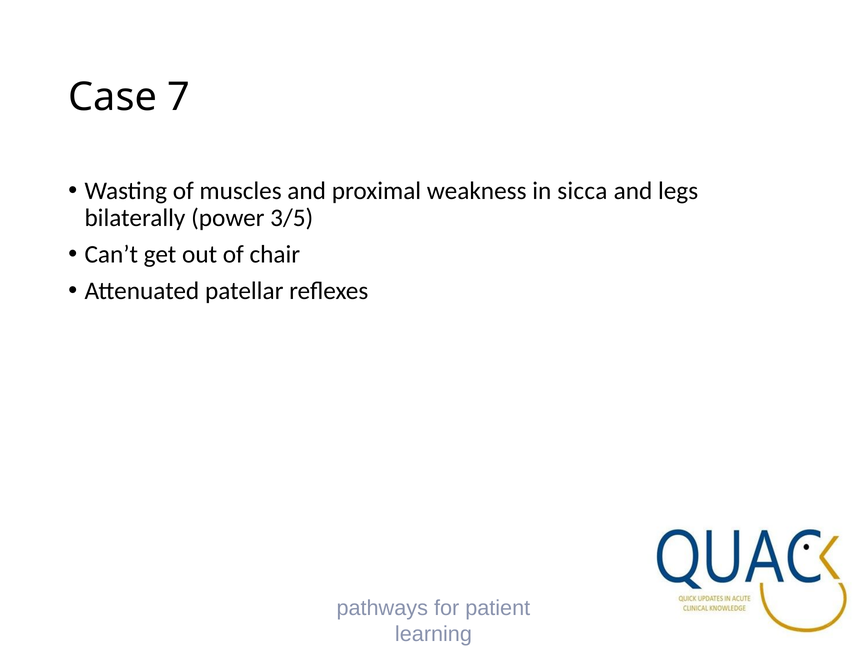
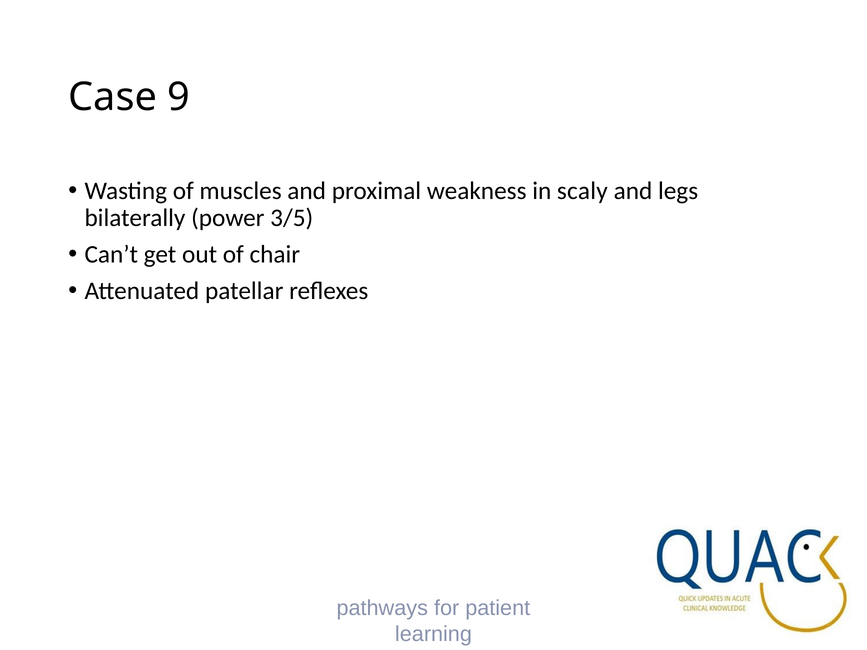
7: 7 -> 9 (179, 97)
sicca: sicca -> scaly (582, 191)
